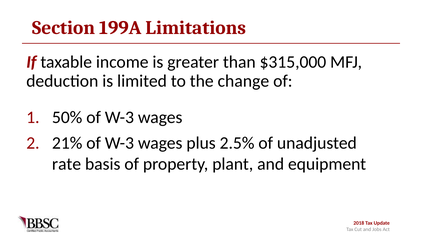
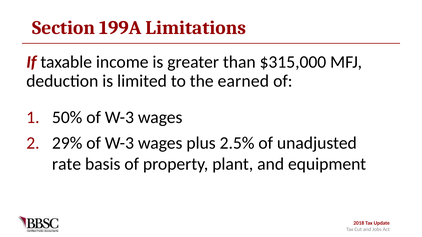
change: change -> earned (243, 81)
21%: 21% -> 29% (67, 143)
